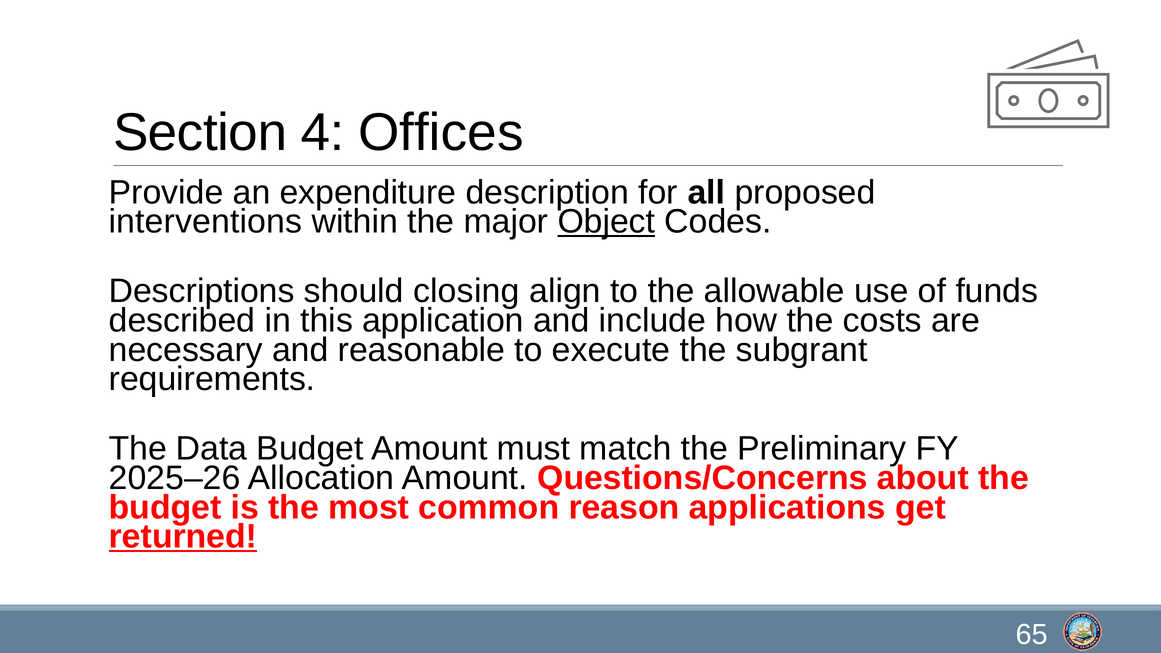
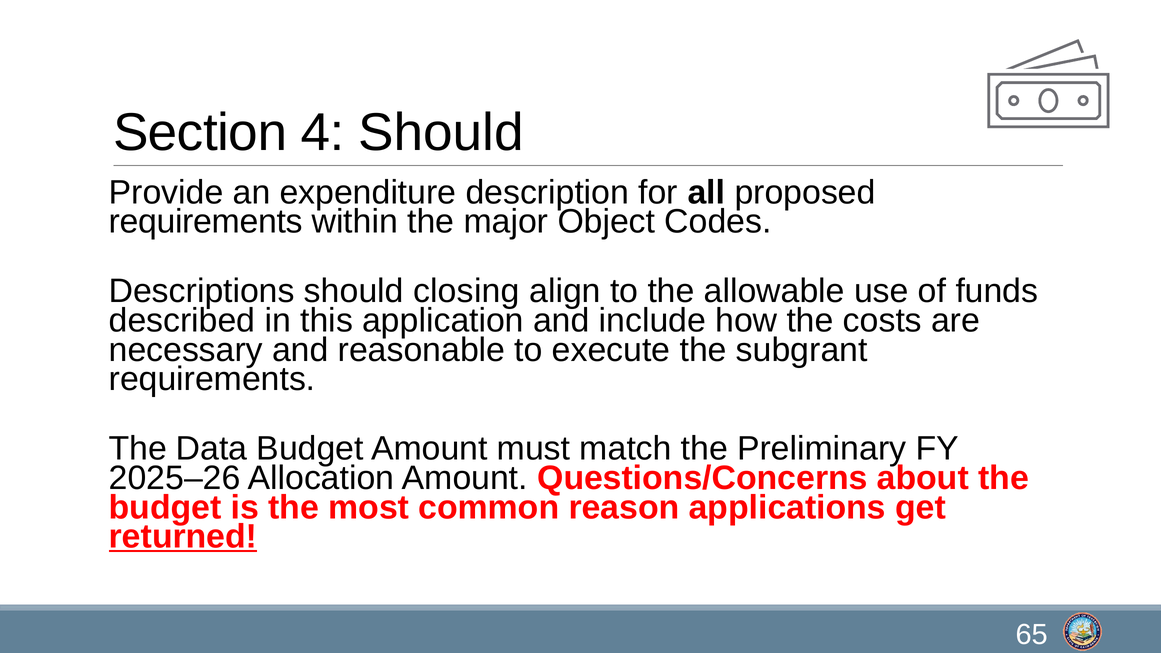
4 Offices: Offices -> Should (441, 133)
interventions: interventions -> requirements (206, 222)
Object underline: present -> none (606, 222)
